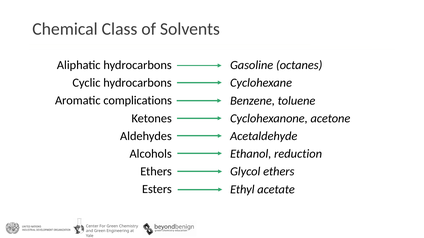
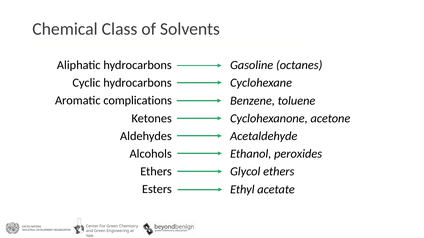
reduction: reduction -> peroxides (298, 154)
